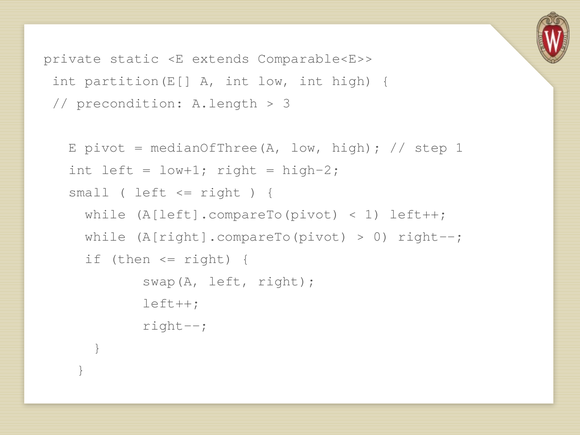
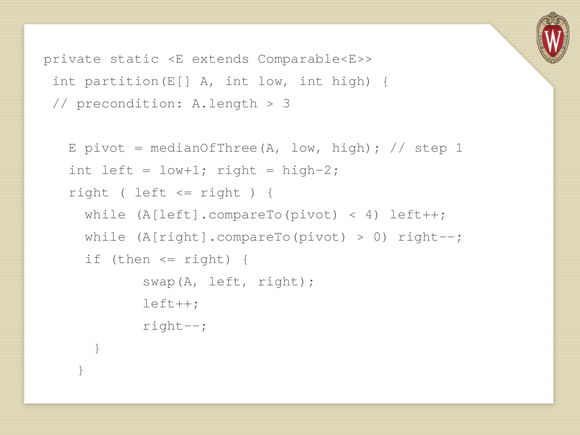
small: small -> right (89, 192)
1: 1 -> 4 (373, 214)
